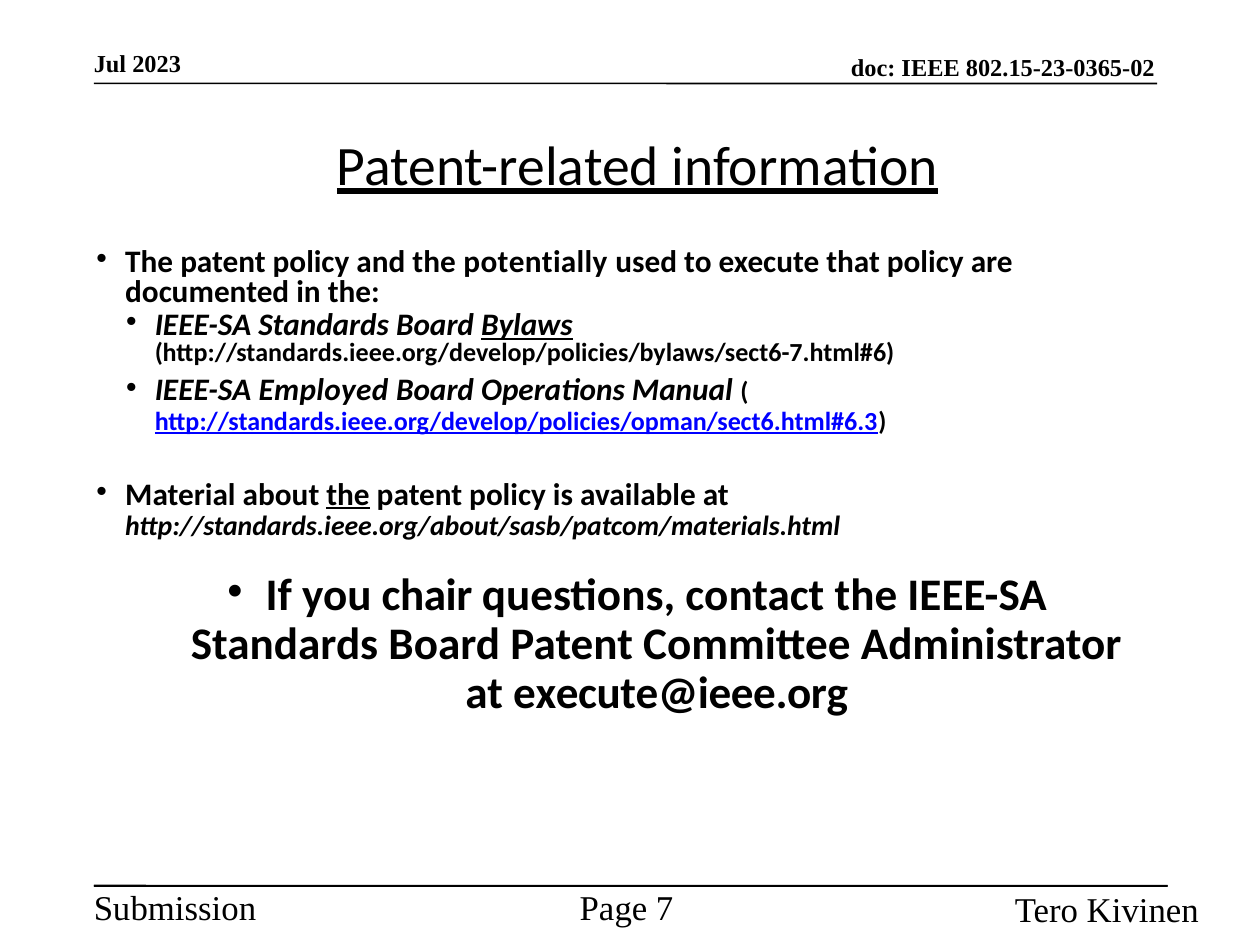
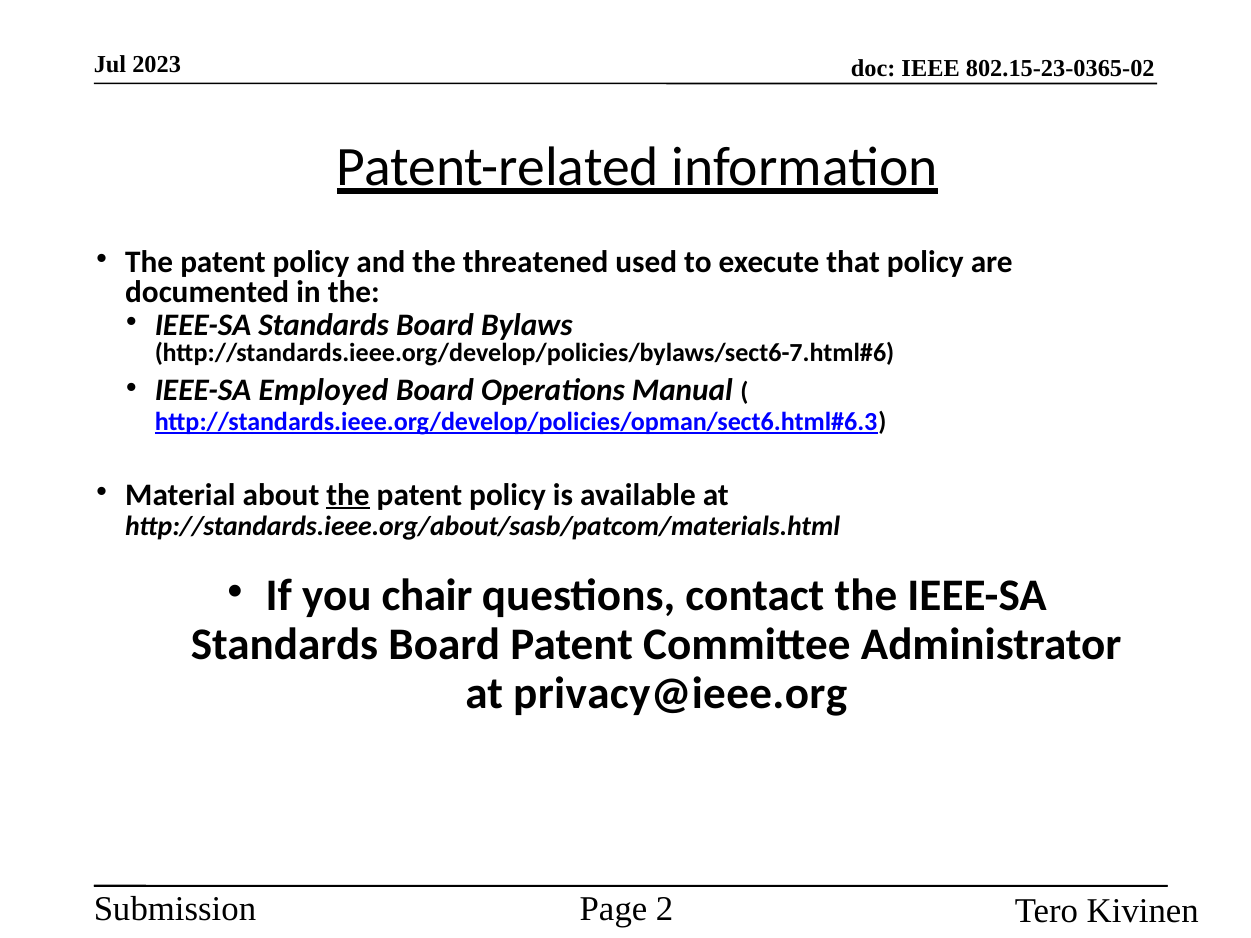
potentially: potentially -> threatened (536, 262)
Bylaws underline: present -> none (527, 326)
execute@ieee.org: execute@ieee.org -> privacy@ieee.org (680, 694)
7: 7 -> 2 (665, 909)
